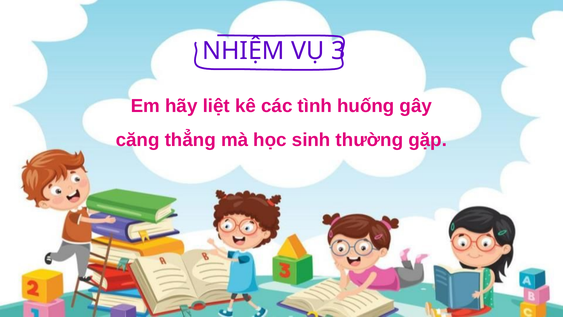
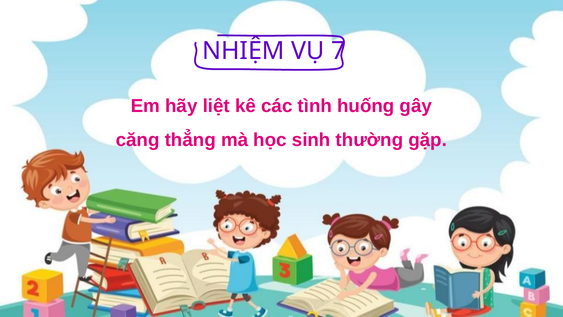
3: 3 -> 7 (338, 51)
